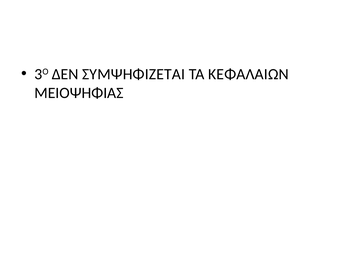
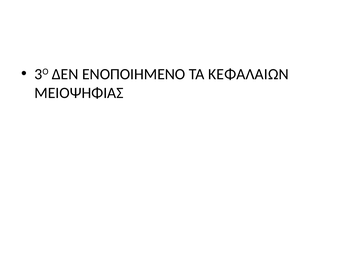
ΣΥΜΨΗΦΙΖΕΤΑΙ: ΣΥΜΨΗΦΙΖΕΤΑΙ -> ΕΝΟΠΟΙΗΜΕΝΟ (134, 74)
